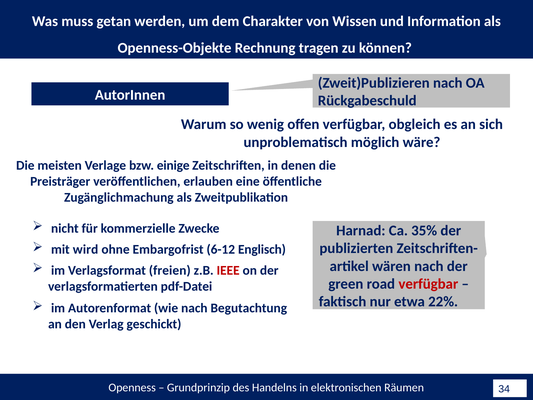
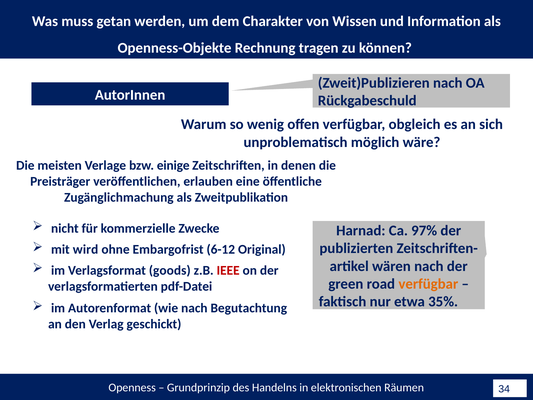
35%: 35% -> 97% (424, 230)
Englisch: Englisch -> Original (262, 249)
freien: freien -> goods (170, 270)
verfügbar colour: red -> orange (428, 284)
22%: 22% -> 35% (443, 302)
